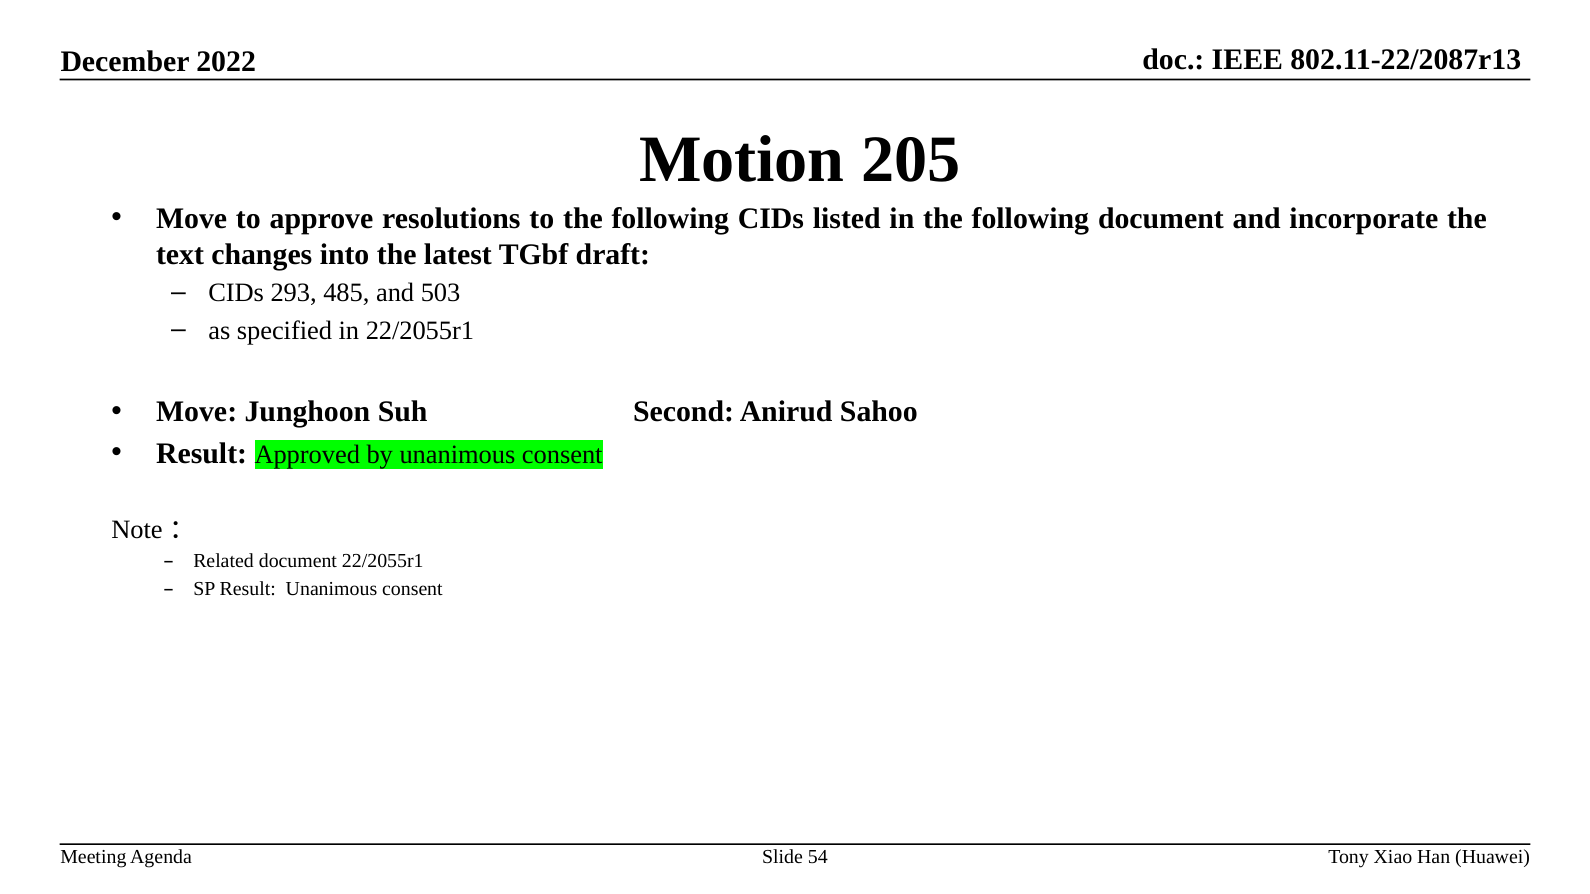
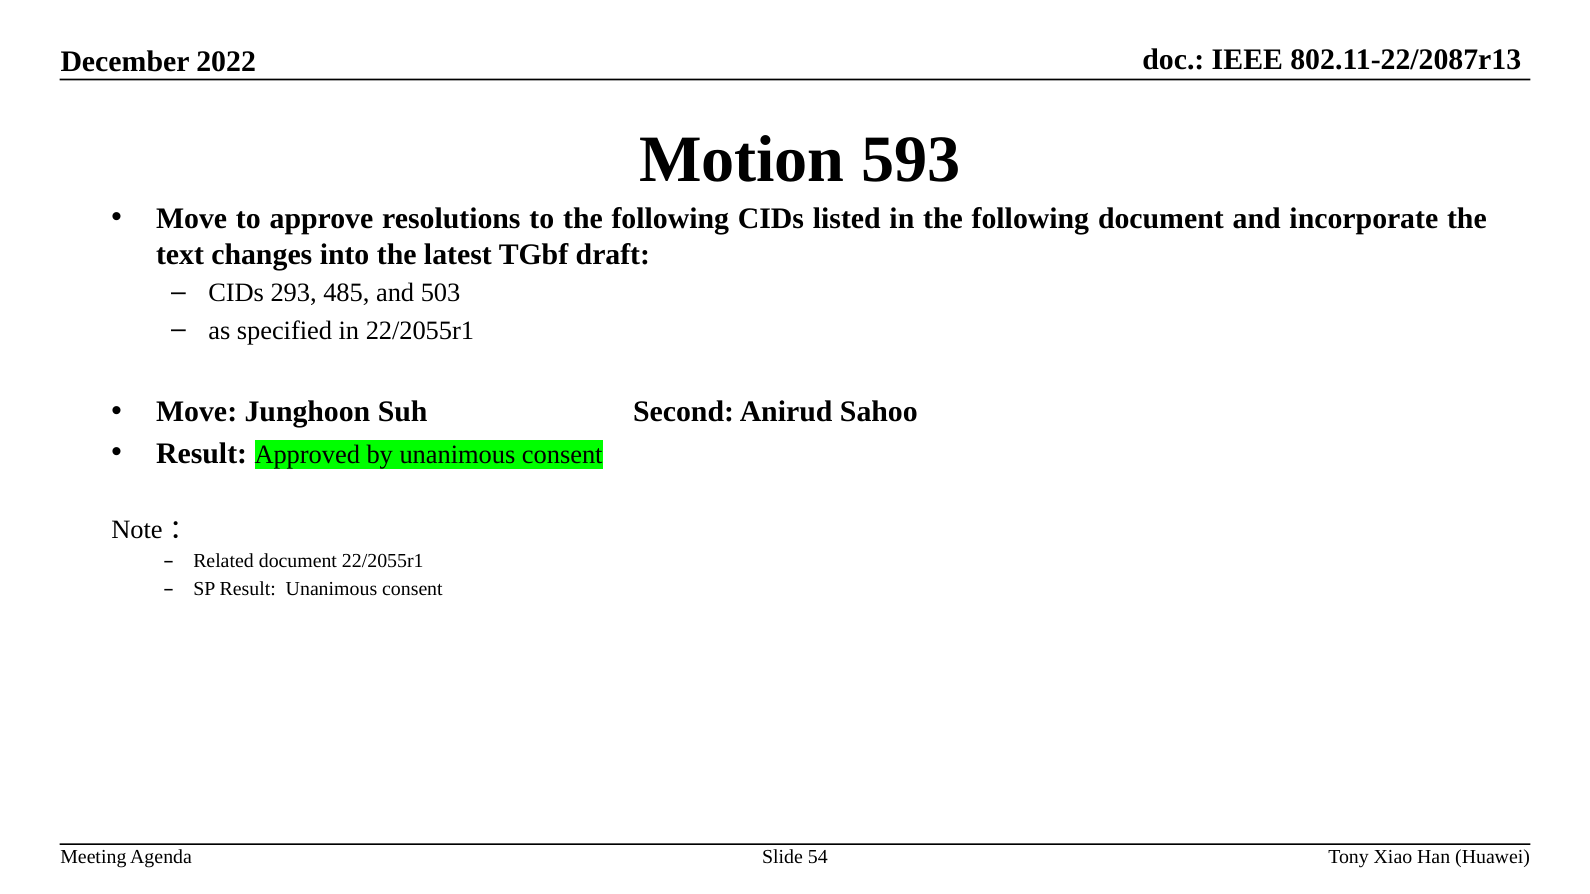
205: 205 -> 593 (911, 160)
